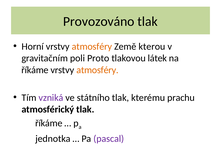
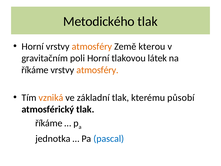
Provozováno: Provozováno -> Metodického (99, 21)
poli Proto: Proto -> Horní (98, 58)
vzniká colour: purple -> orange (51, 97)
státního: státního -> základní (93, 97)
prachu: prachu -> působí (181, 97)
pascal colour: purple -> blue (109, 138)
